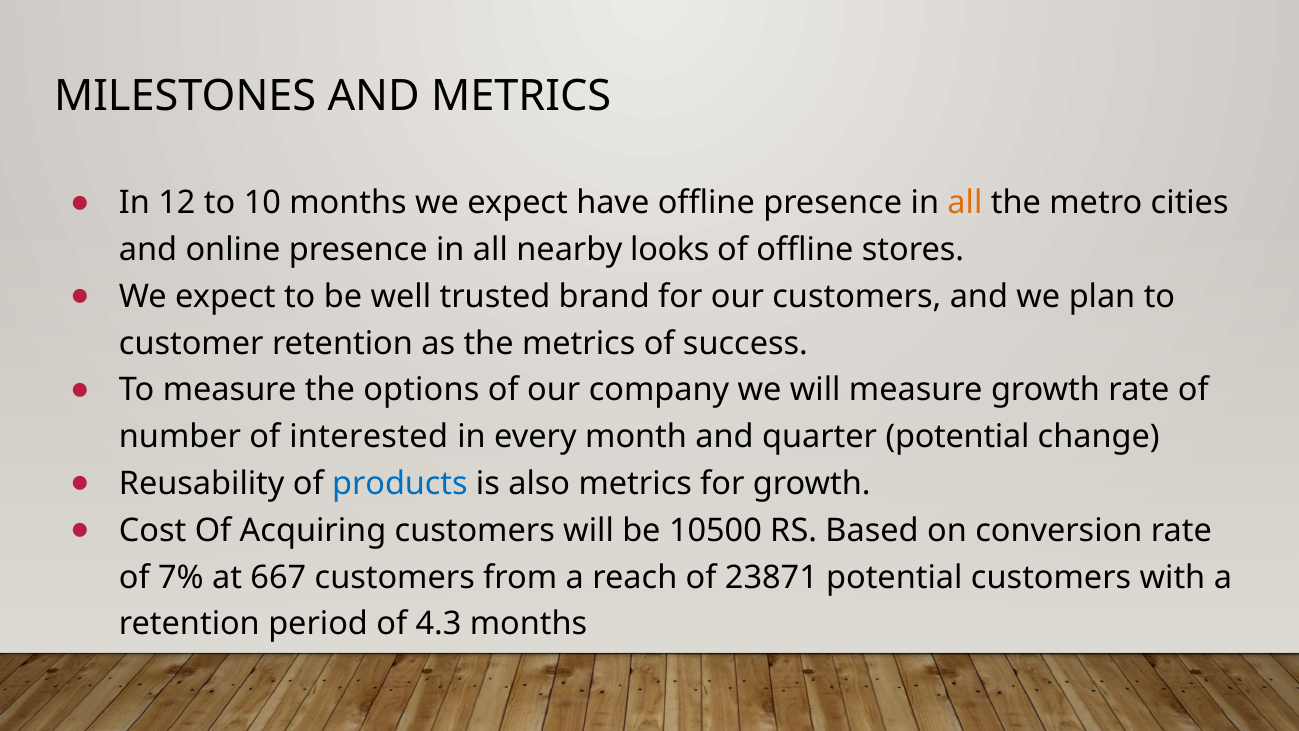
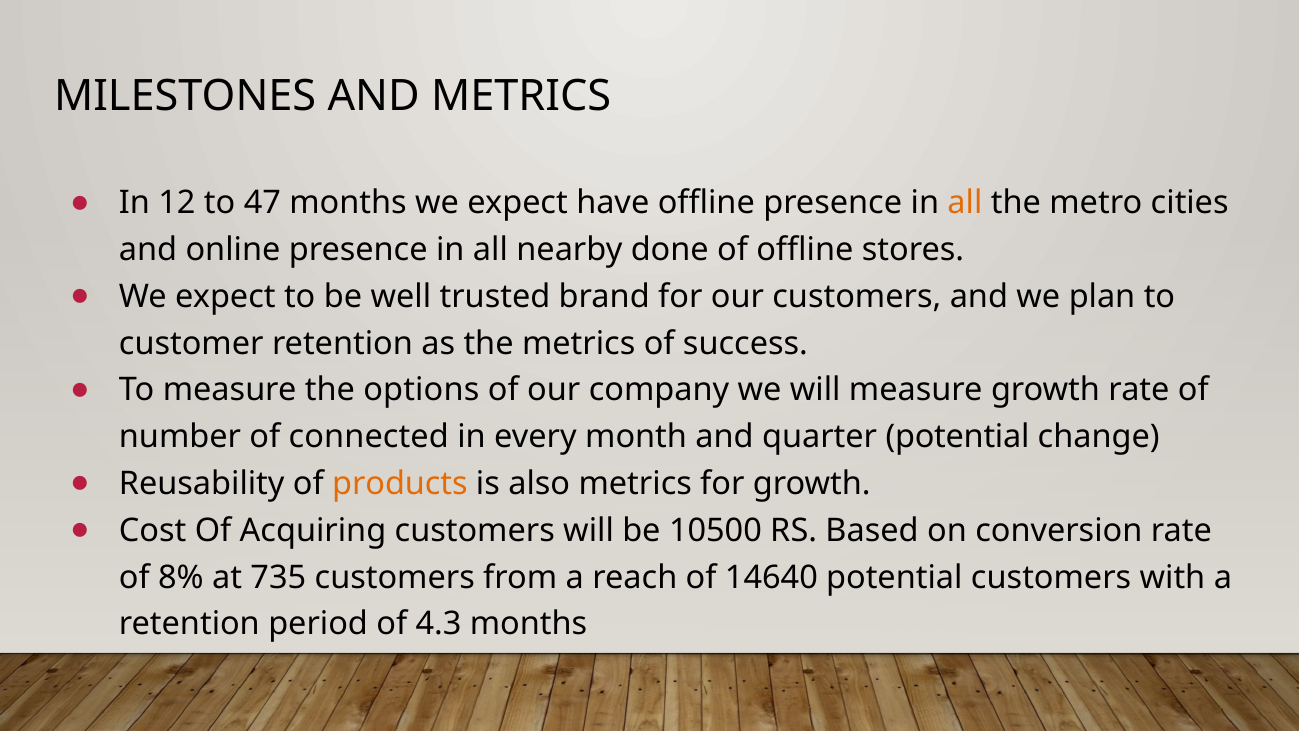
10: 10 -> 47 (262, 203)
looks: looks -> done (670, 250)
interested: interested -> connected (369, 437)
products colour: blue -> orange (400, 484)
7%: 7% -> 8% (181, 577)
667: 667 -> 735 (278, 577)
23871: 23871 -> 14640 (771, 577)
